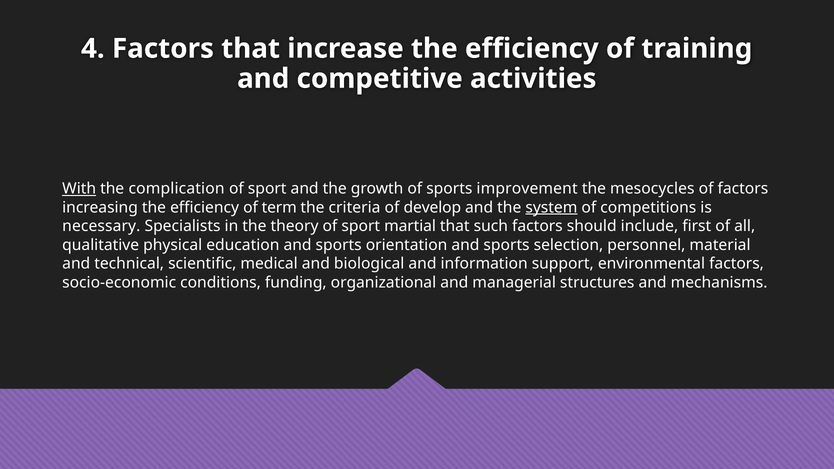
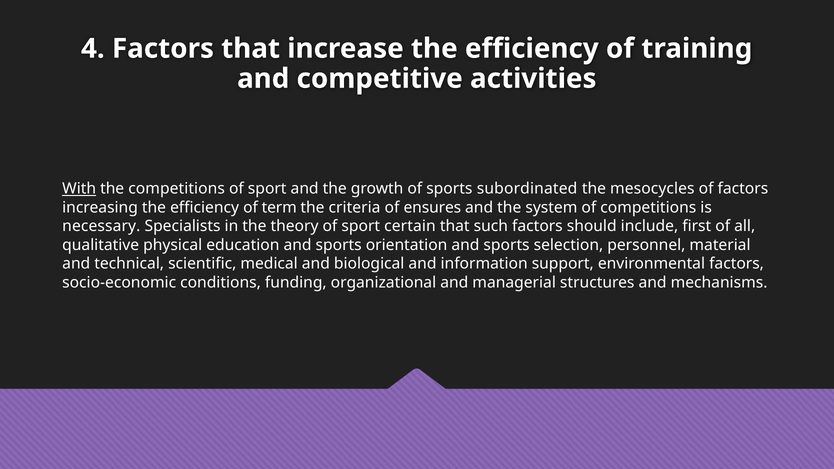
the complication: complication -> competitions (177, 189)
improvement: improvement -> subordinated (527, 189)
develop: develop -> ensures (432, 207)
system underline: present -> none (551, 207)
martial: martial -> certain (410, 226)
